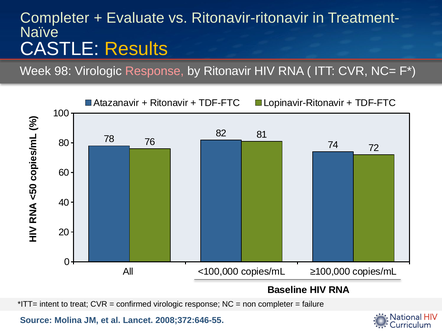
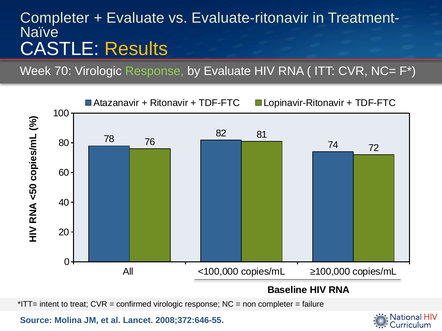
Ritonavir-ritonavir: Ritonavir-ritonavir -> Evaluate-ritonavir (250, 18)
98: 98 -> 70 (63, 71)
Response colour: pink -> light green (155, 71)
by Ritonavir: Ritonavir -> Evaluate (227, 71)
